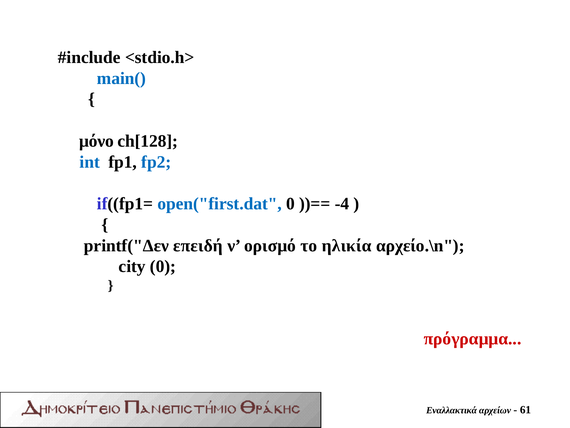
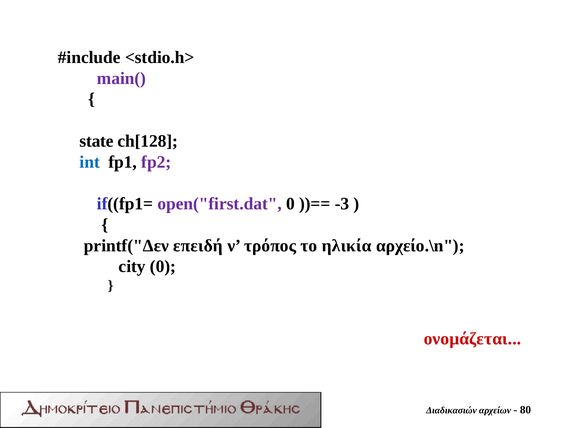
main( colour: blue -> purple (121, 78)
μόνο: μόνο -> state (97, 141)
fp2 colour: blue -> purple (156, 162)
open("first.dat colour: blue -> purple (220, 204)
-4: -4 -> -3 (342, 204)
ορισμό: ορισμό -> τρόπος (270, 245)
πρόγραμμα: πρόγραμμα -> ονομάζεται (472, 338)
Εναλλακτικά: Εναλλακτικά -> Διαδικασιών (451, 410)
61: 61 -> 80 (525, 409)
